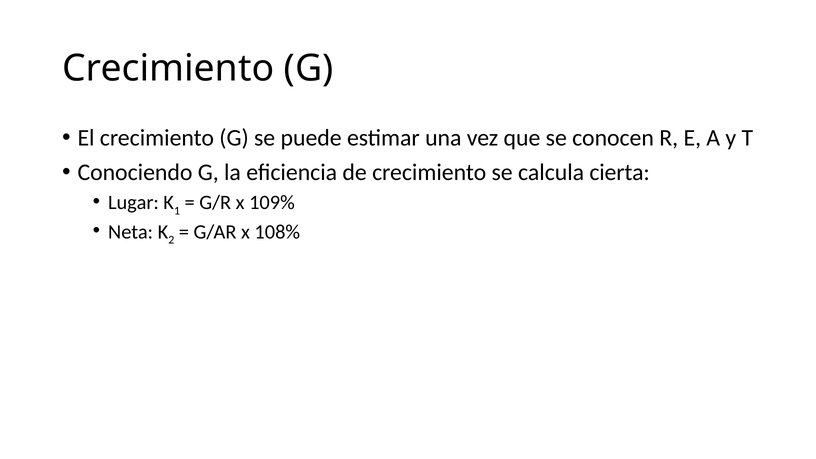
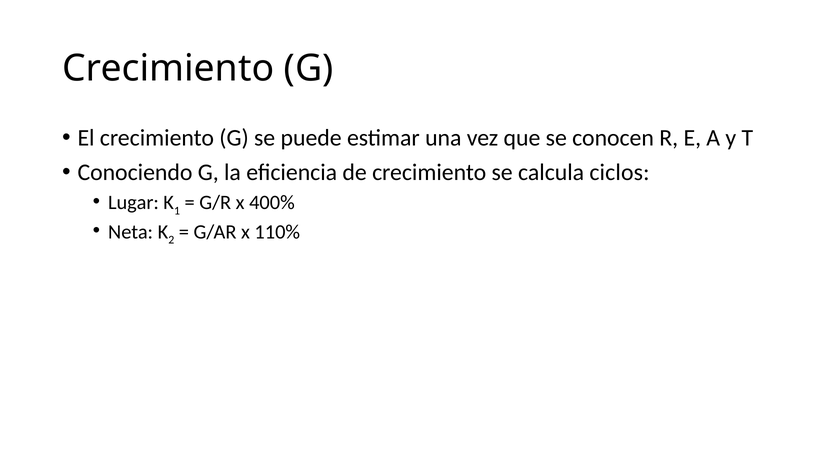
cierta: cierta -> ciclos (619, 172)
109%: 109% -> 400% (272, 203)
108%: 108% -> 110% (277, 232)
